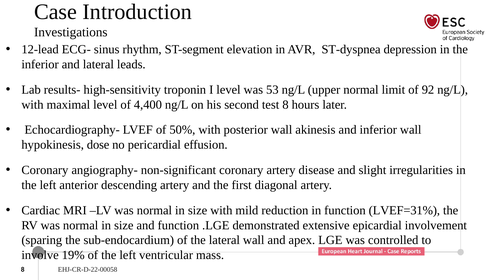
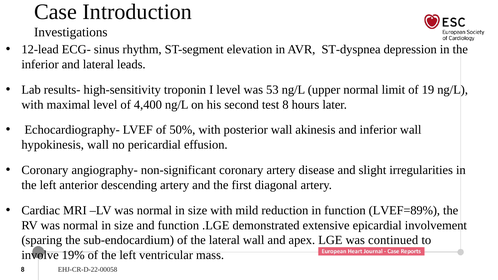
92: 92 -> 19 (428, 90)
hypokinesis dose: dose -> wall (98, 145)
LVEF=31%: LVEF=31% -> LVEF=89% (404, 210)
controlled: controlled -> continued (393, 240)
